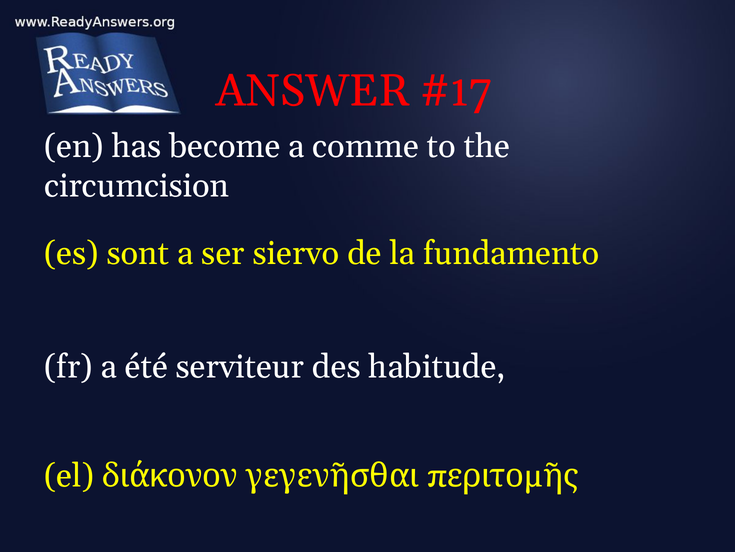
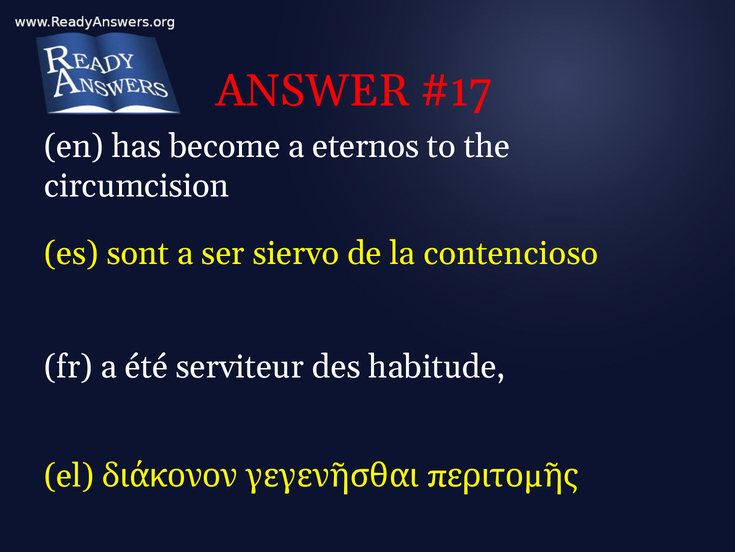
comme: comme -> eternos (366, 146)
fundamento: fundamento -> contencioso (511, 253)
